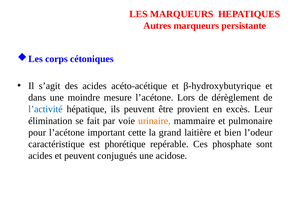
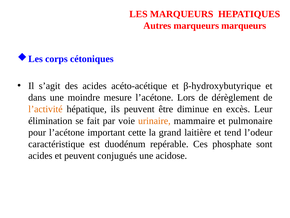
marqueurs persistante: persistante -> marqueurs (244, 26)
l’activité colour: blue -> orange (45, 109)
provient: provient -> diminue (193, 109)
bien: bien -> tend (233, 132)
phorétique: phorétique -> duodénum (125, 144)
